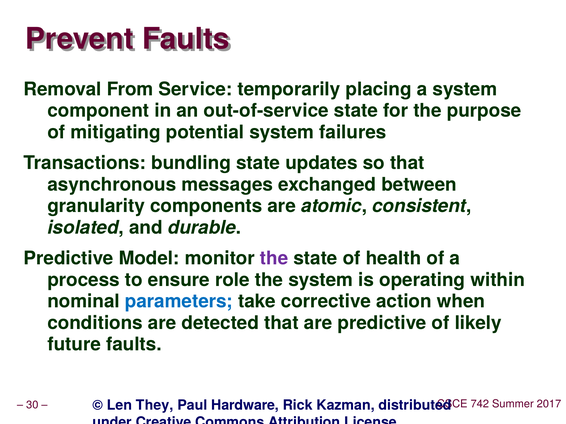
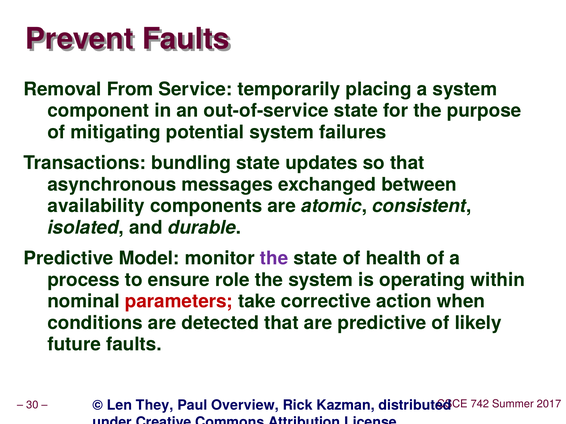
granularity: granularity -> availability (96, 206)
parameters colour: blue -> red (179, 302)
Hardware: Hardware -> Overview (245, 406)
